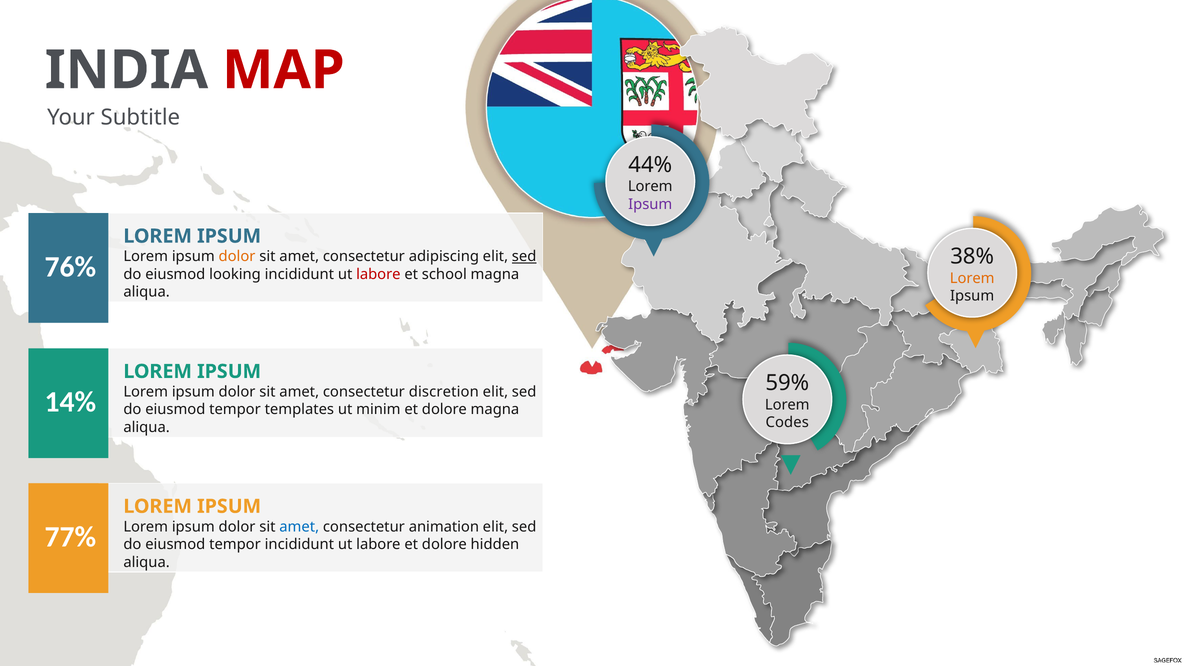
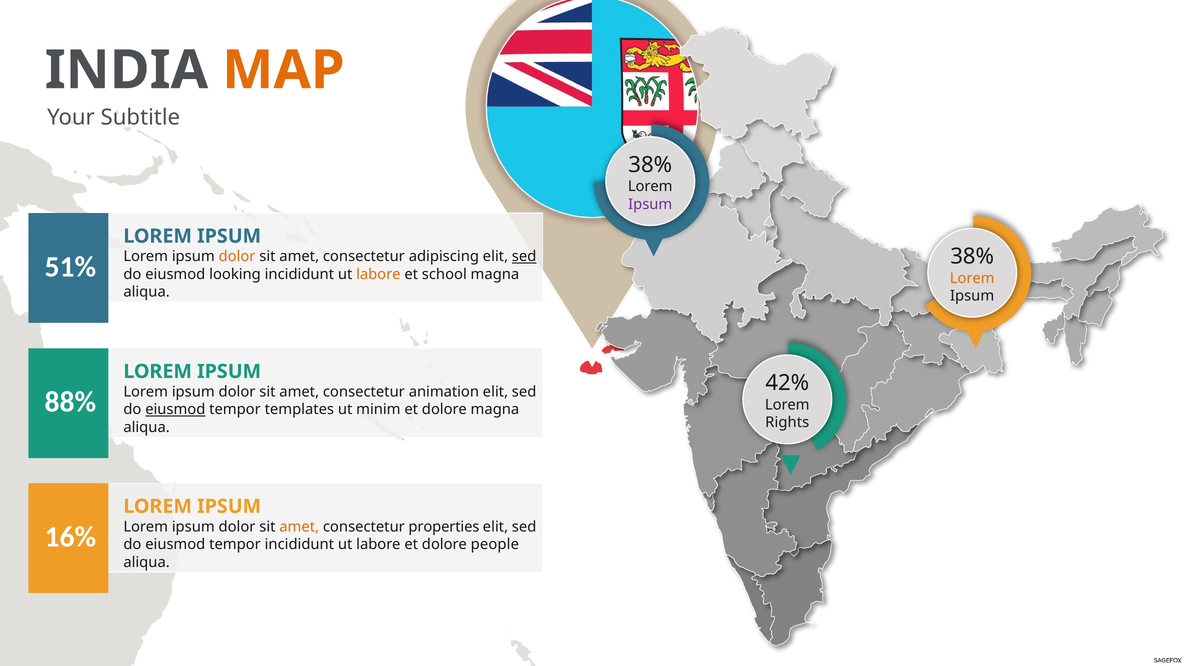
MAP colour: red -> orange (283, 70)
44%: 44% -> 38% (650, 165)
76%: 76% -> 51% (71, 267)
labore colour: red -> orange (378, 274)
59%: 59% -> 42% (787, 383)
discretion: discretion -> animation (444, 392)
14%: 14% -> 88% (71, 402)
eiusmod underline: none -> present (175, 410)
Codes: Codes -> Rights (787, 423)
amet colour: blue -> orange (299, 527)
animation: animation -> properties (444, 527)
77%: 77% -> 16% (71, 537)
hidden: hidden -> people (495, 544)
